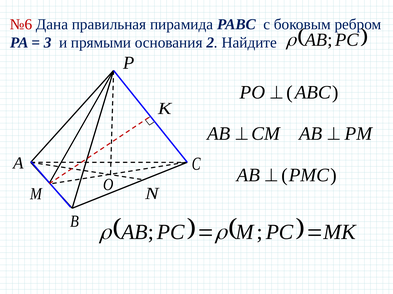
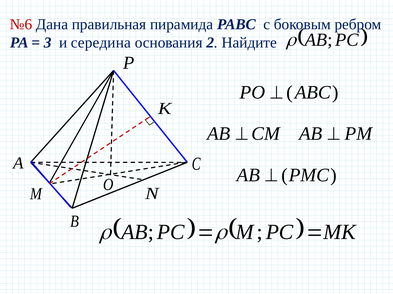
прямыми: прямыми -> середина (101, 43)
